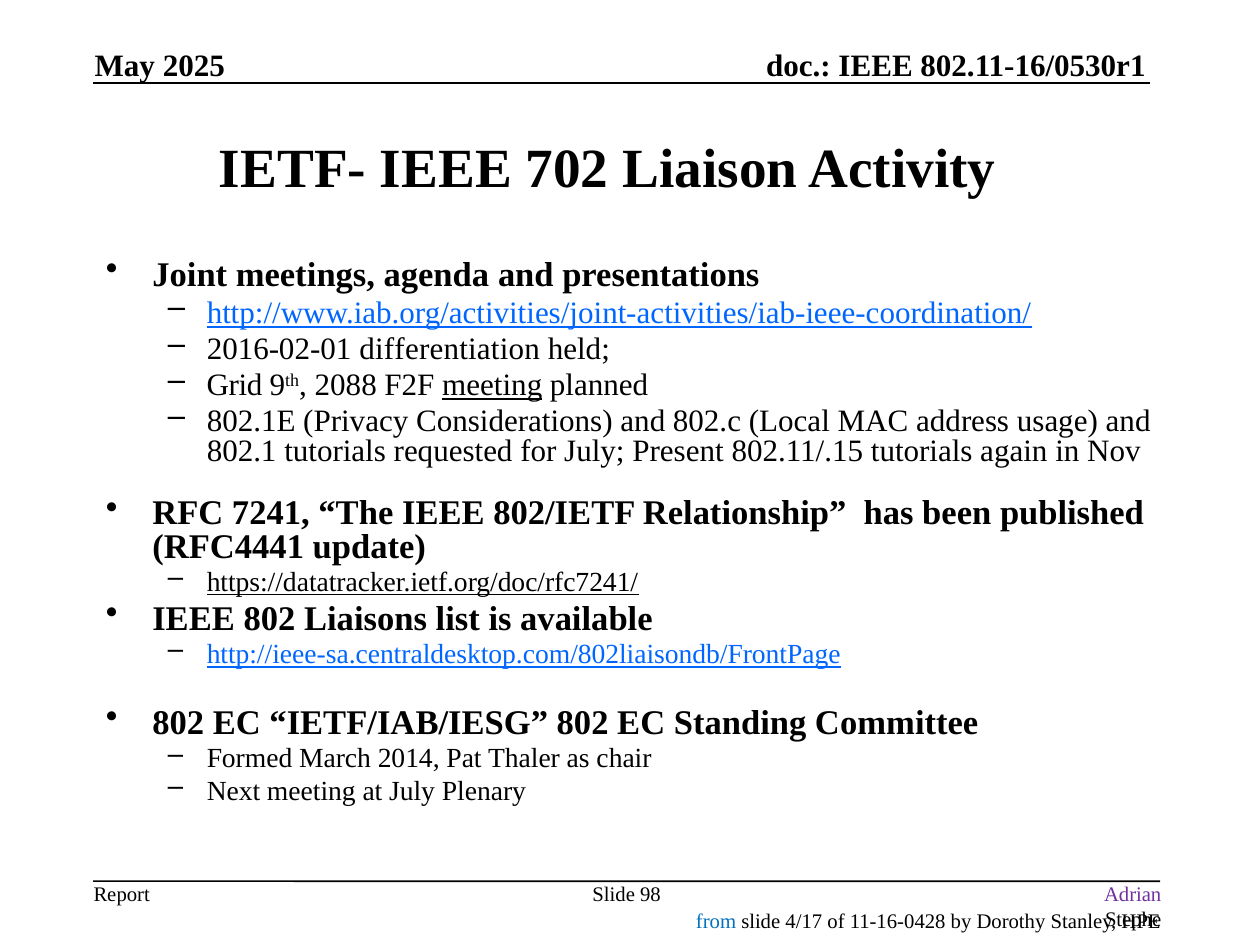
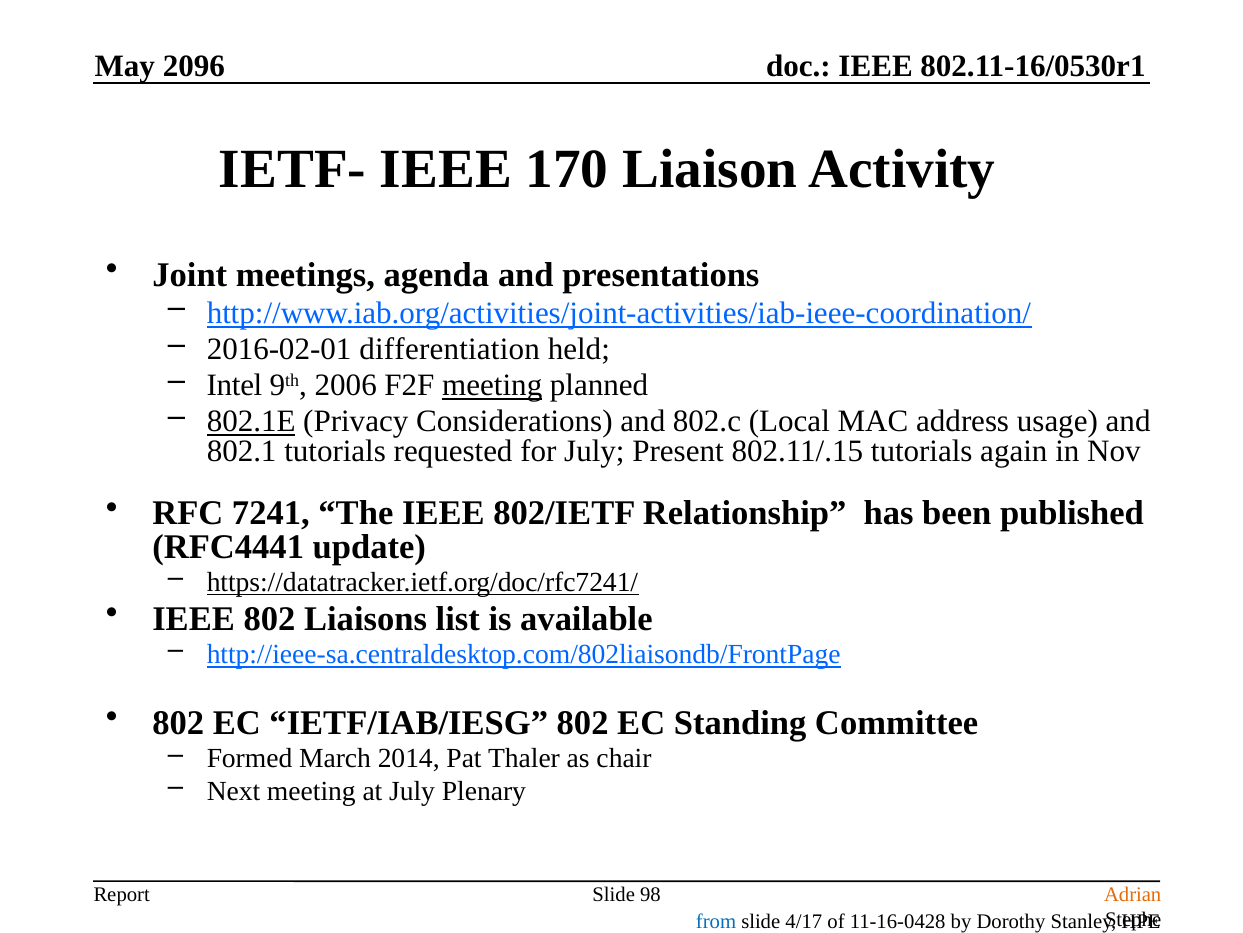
2025: 2025 -> 2096 (194, 66)
702: 702 -> 170 (567, 170)
Grid: Grid -> Intel (235, 385)
2088: 2088 -> 2006 (346, 385)
802.1E underline: none -> present (251, 421)
Adrian colour: purple -> orange (1133, 894)
